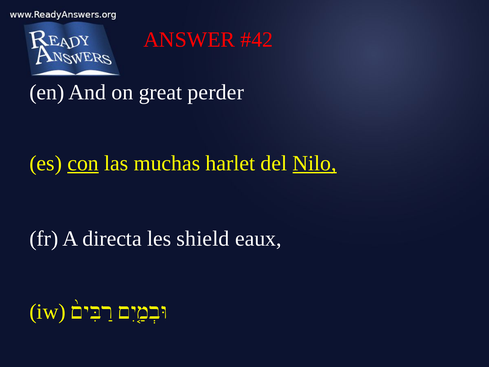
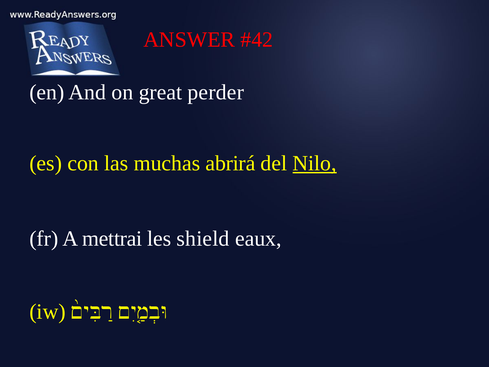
con underline: present -> none (83, 163)
harlet: harlet -> abrirá (230, 163)
directa: directa -> mettrai (112, 239)
